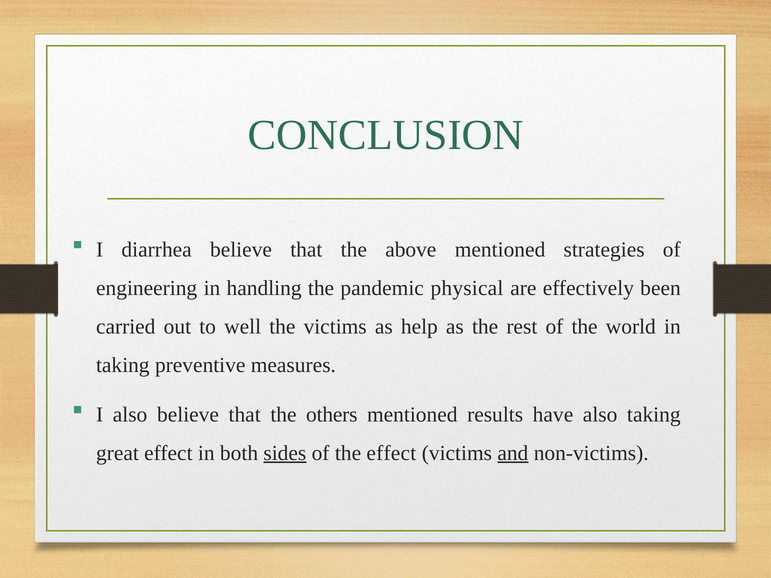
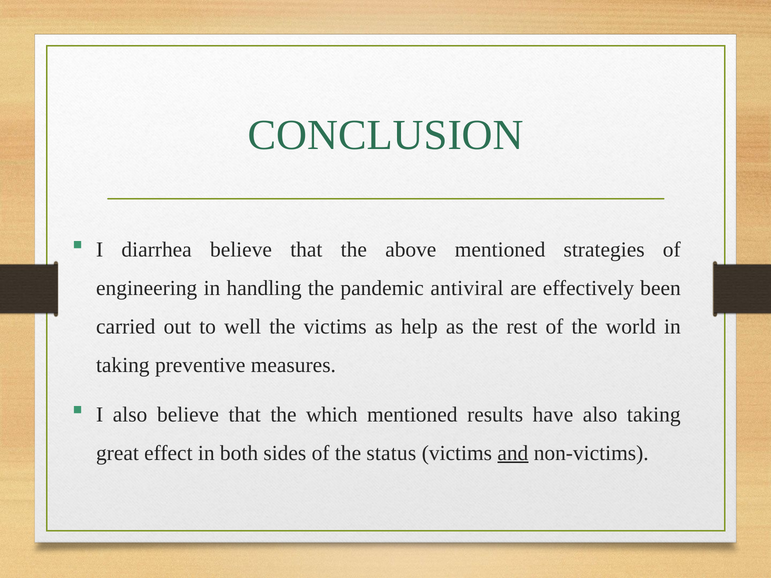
physical: physical -> antiviral (467, 288)
others: others -> which (332, 415)
sides underline: present -> none (285, 453)
the effect: effect -> status (391, 453)
